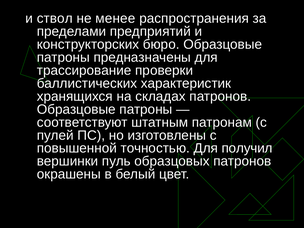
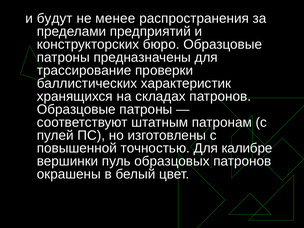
ствол: ствол -> будут (55, 19)
получил: получил -> калибре (247, 148)
